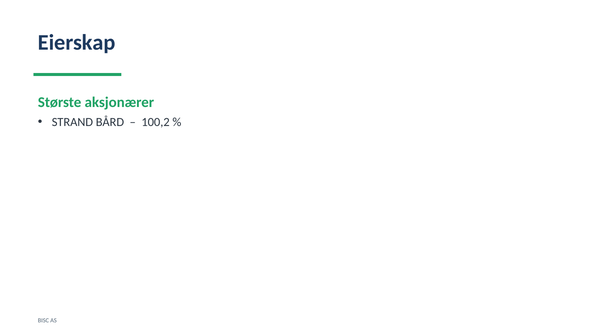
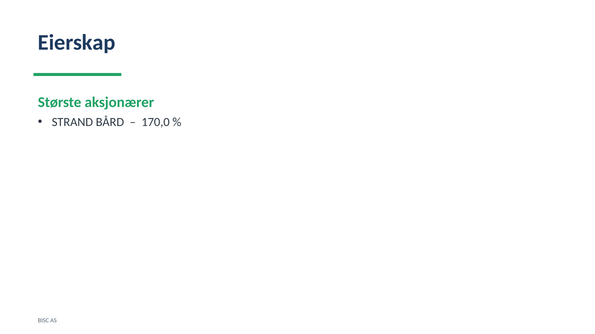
100,2: 100,2 -> 170,0 (156, 122)
